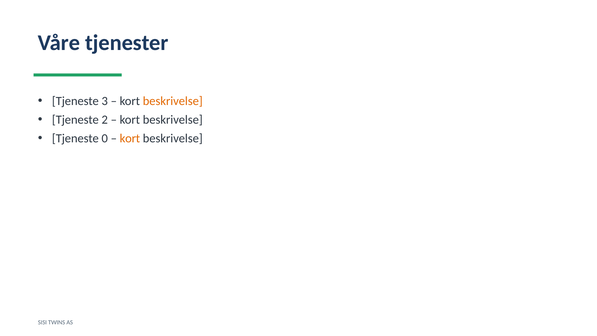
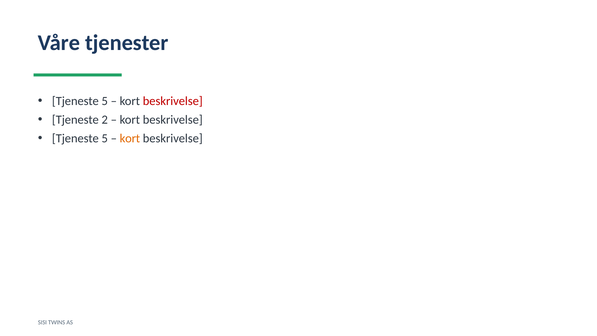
3: 3 -> 5 (105, 101)
beskrivelse colour: orange -> red (173, 101)
0: 0 -> 5 (105, 138)
